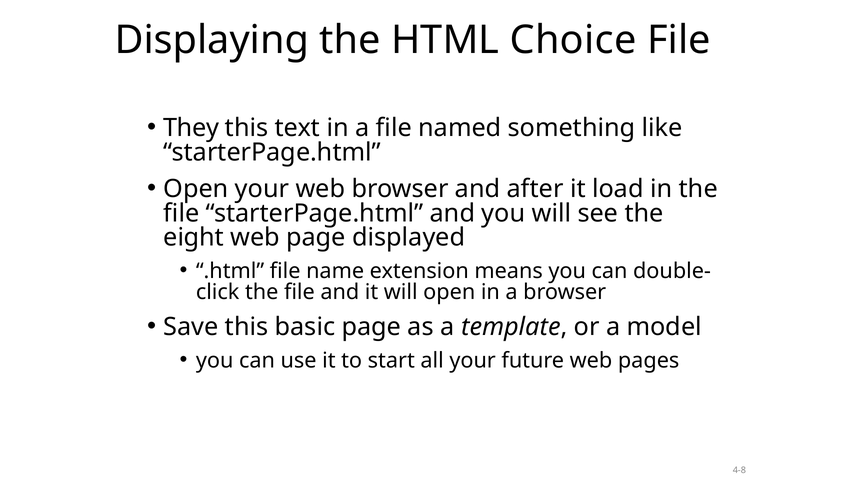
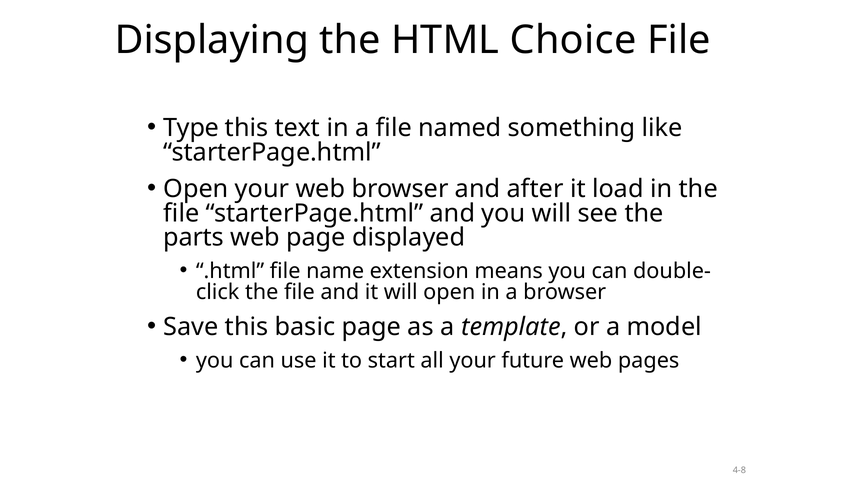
They: They -> Type (191, 128)
eight: eight -> parts (194, 238)
